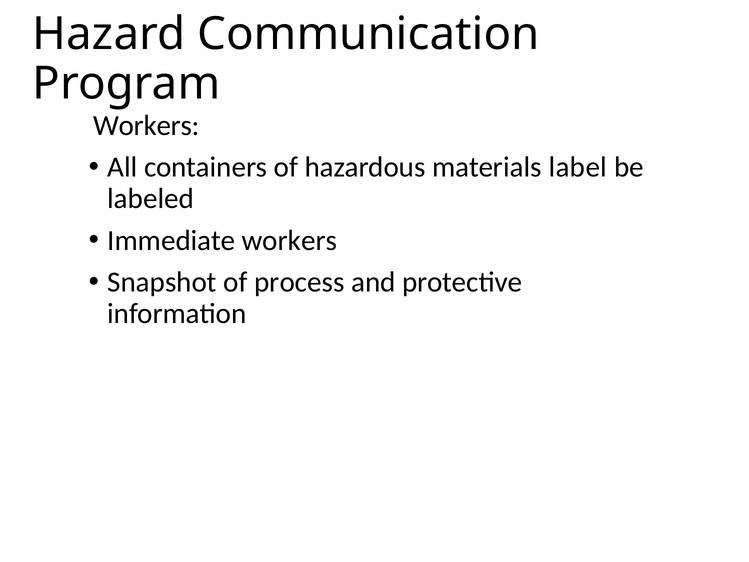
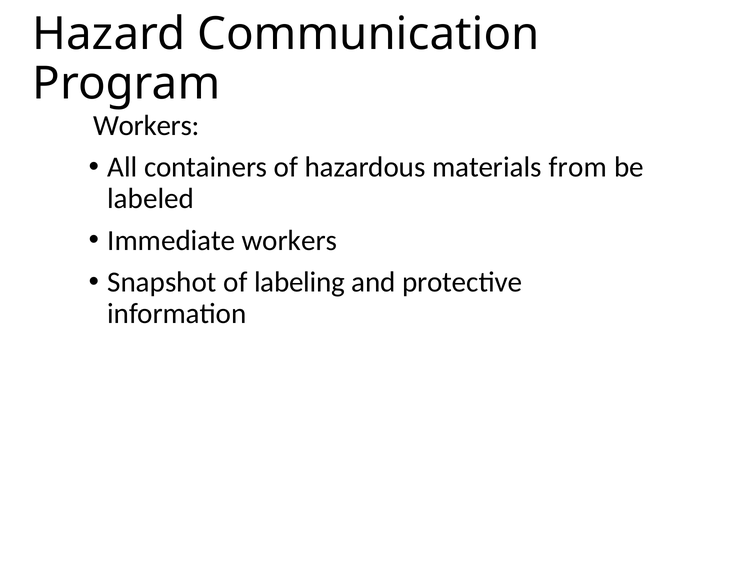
label: label -> from (578, 167)
process: process -> labeling (299, 282)
